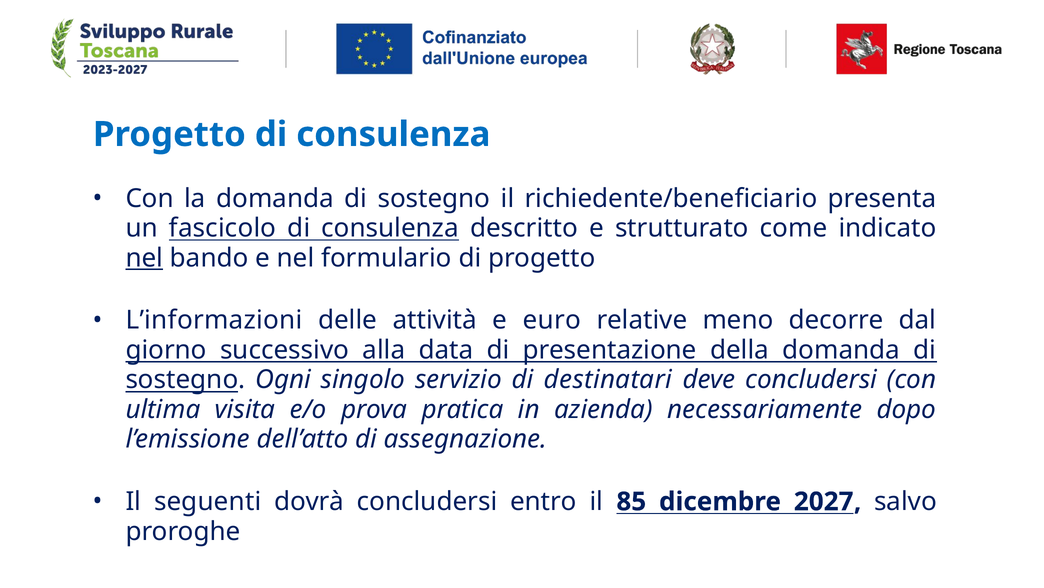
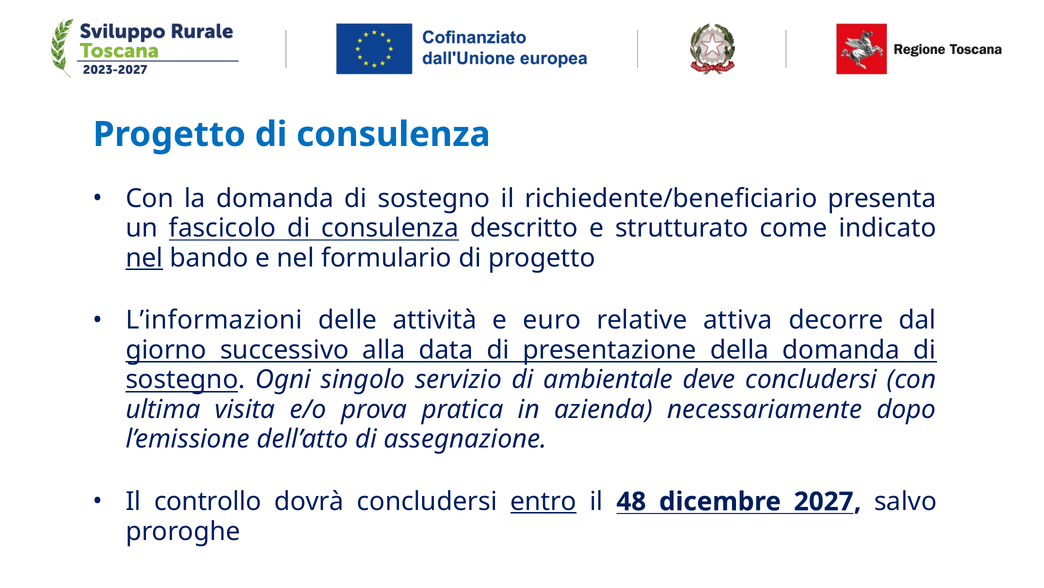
meno: meno -> attiva (738, 320)
destinatari: destinatari -> ambientale (608, 379)
seguenti: seguenti -> controllo (208, 501)
entro underline: none -> present (544, 501)
85: 85 -> 48 (631, 501)
